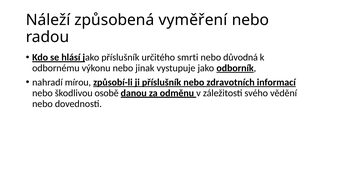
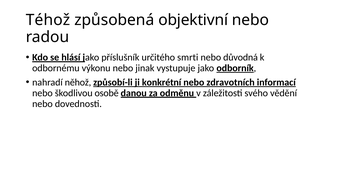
Náleží: Náleží -> Téhož (48, 20)
vyměření: vyměření -> objektivní (193, 20)
mírou: mírou -> něhož (78, 82)
ji příslušník: příslušník -> konkrétní (162, 82)
